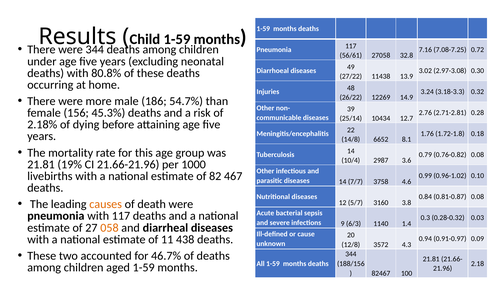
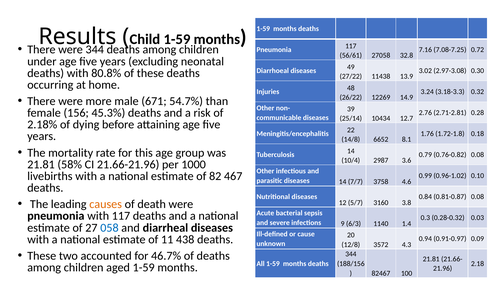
186: 186 -> 671 (154, 101)
19%: 19% -> 58% (70, 165)
058 colour: orange -> blue (109, 228)
